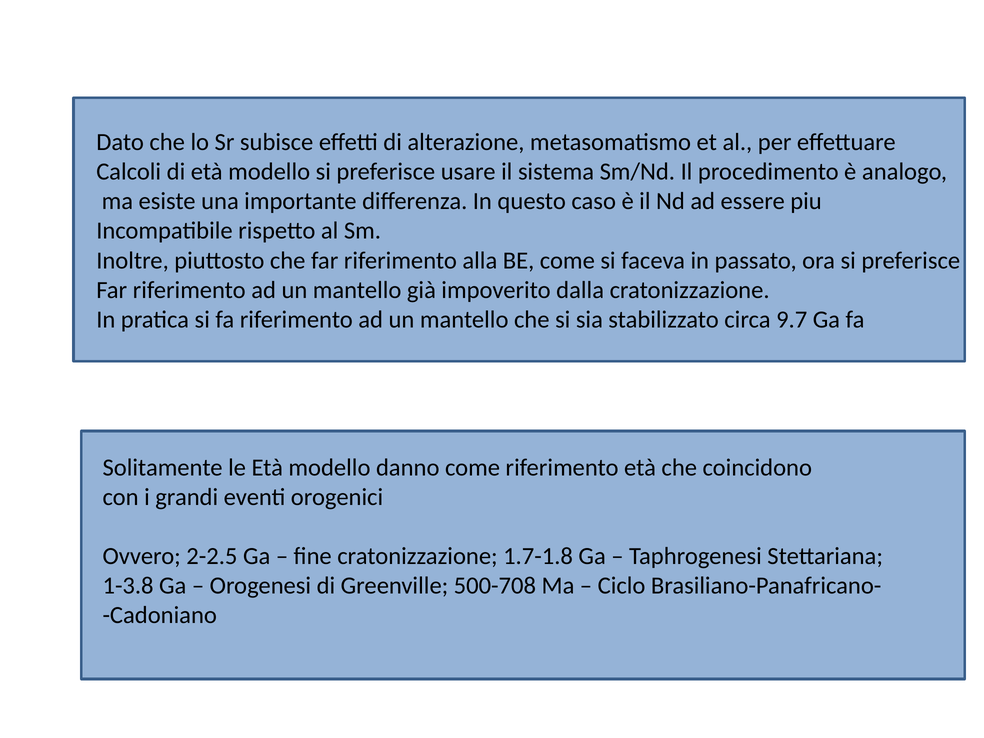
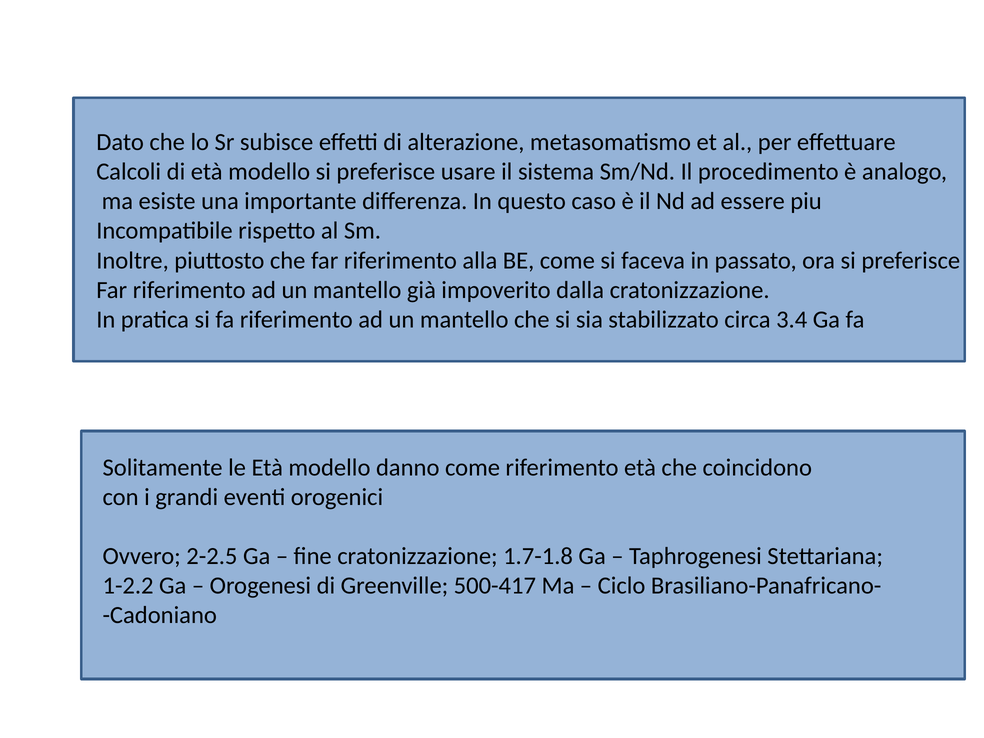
9.7: 9.7 -> 3.4 (792, 319)
1-3.8: 1-3.8 -> 1-2.2 (128, 586)
500-708: 500-708 -> 500-417 (495, 586)
